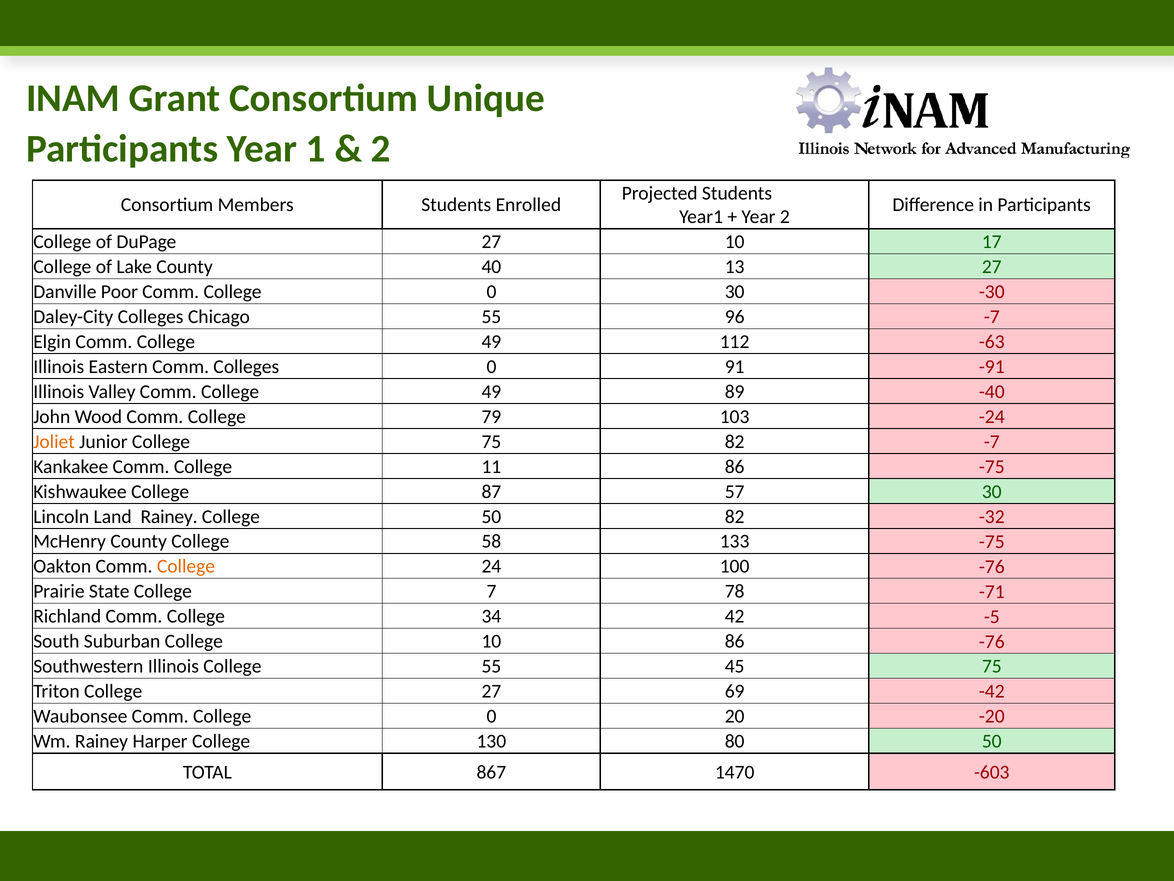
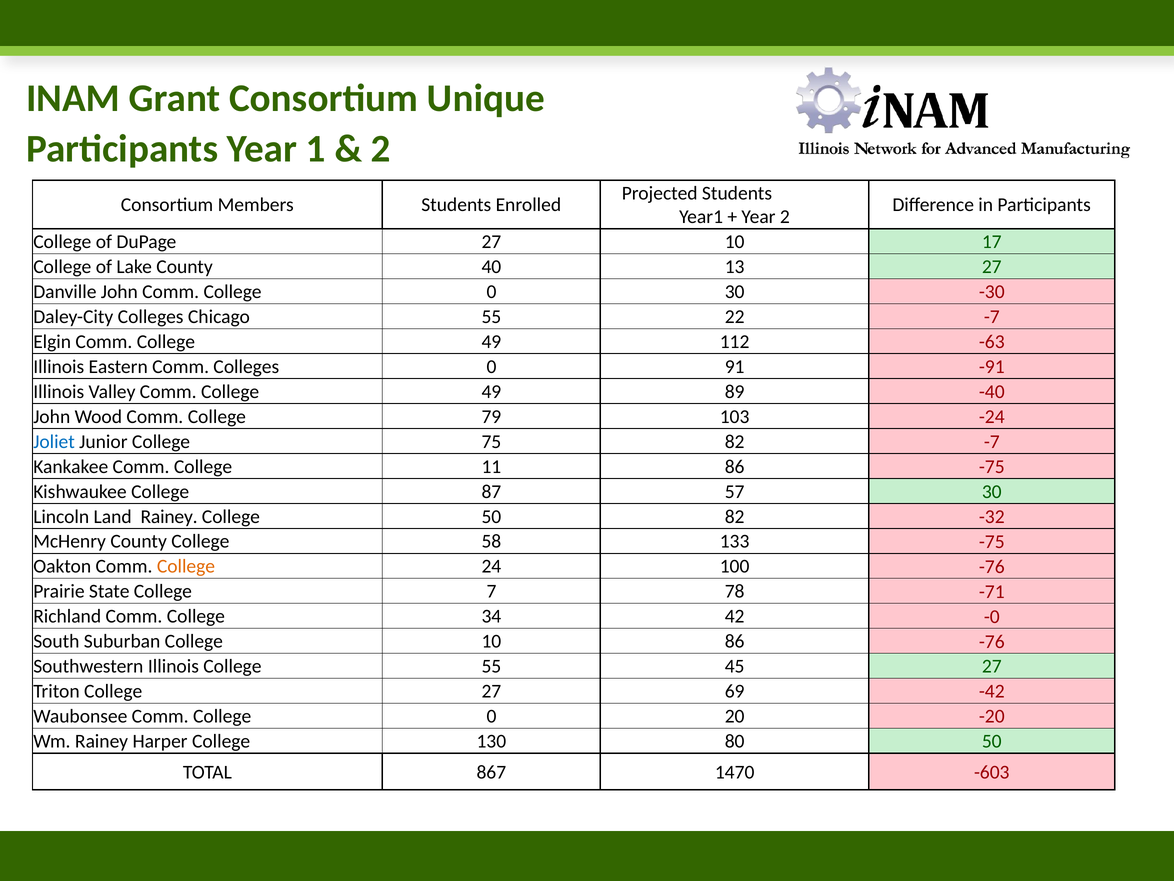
Danville Poor: Poor -> John (119, 292)
96: 96 -> 22 (735, 317)
Joliet colour: orange -> blue (54, 441)
-5: -5 -> -0 (992, 616)
45 75: 75 -> 27 (992, 666)
